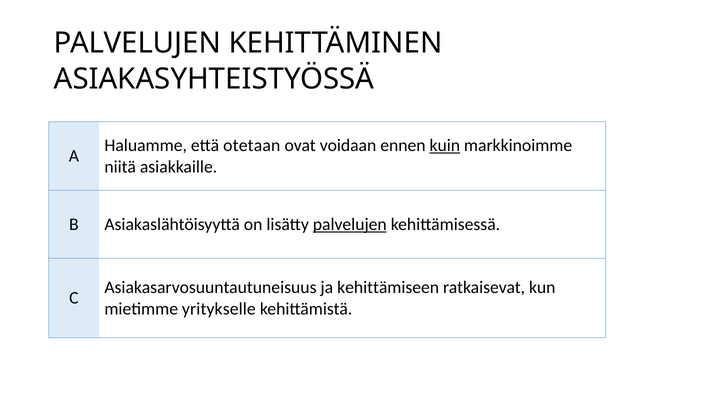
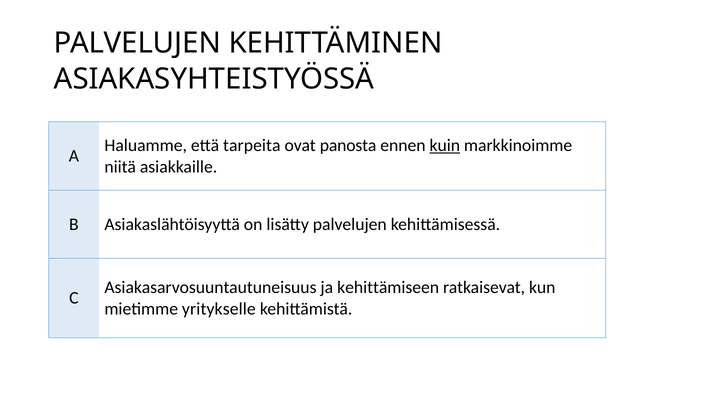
otetaan: otetaan -> tarpeita (252, 145)
voidaan: voidaan -> panosta (348, 145)
palvelujen underline: present -> none (350, 224)
